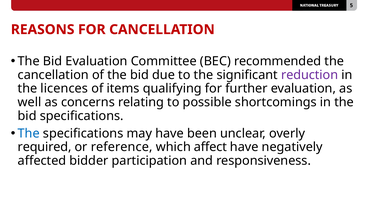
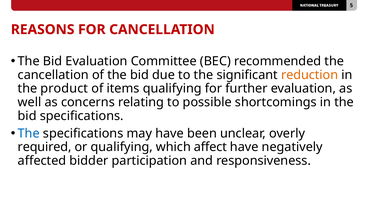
reduction colour: purple -> orange (310, 75)
licences: licences -> product (64, 89)
or reference: reference -> qualifying (122, 147)
